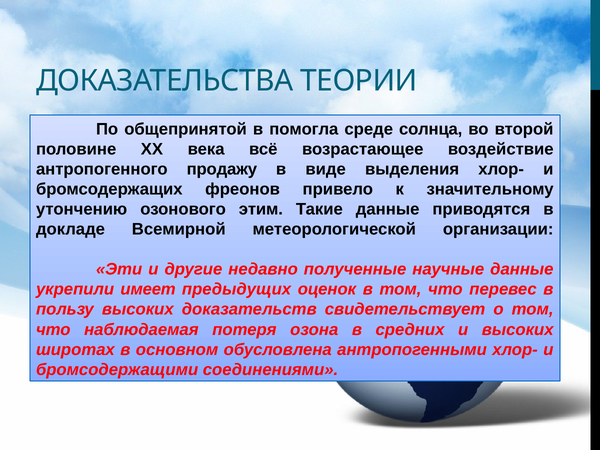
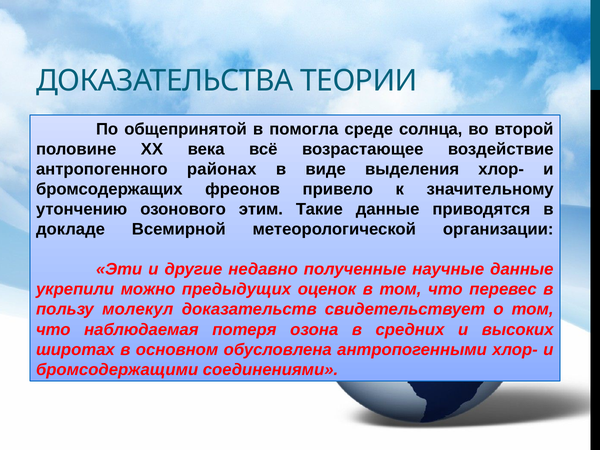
продажу: продажу -> районах (222, 169)
имеет: имеет -> можно (148, 289)
пользу высоких: высоких -> молекул (138, 309)
